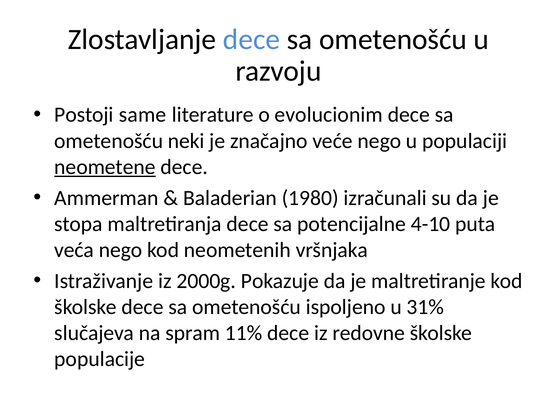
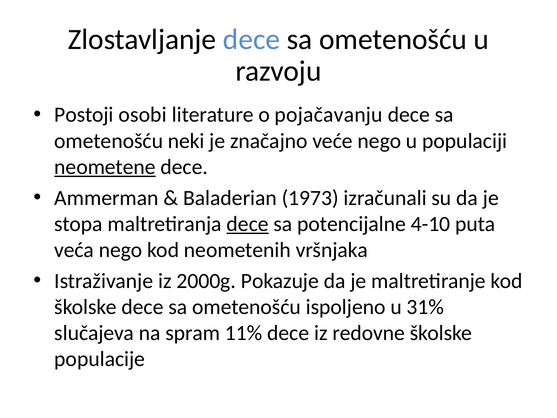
same: same -> osobi (143, 115)
evolucionim: evolucionim -> pojačavanju (329, 115)
1980: 1980 -> 1973 (310, 198)
dece underline: none -> present (248, 224)
